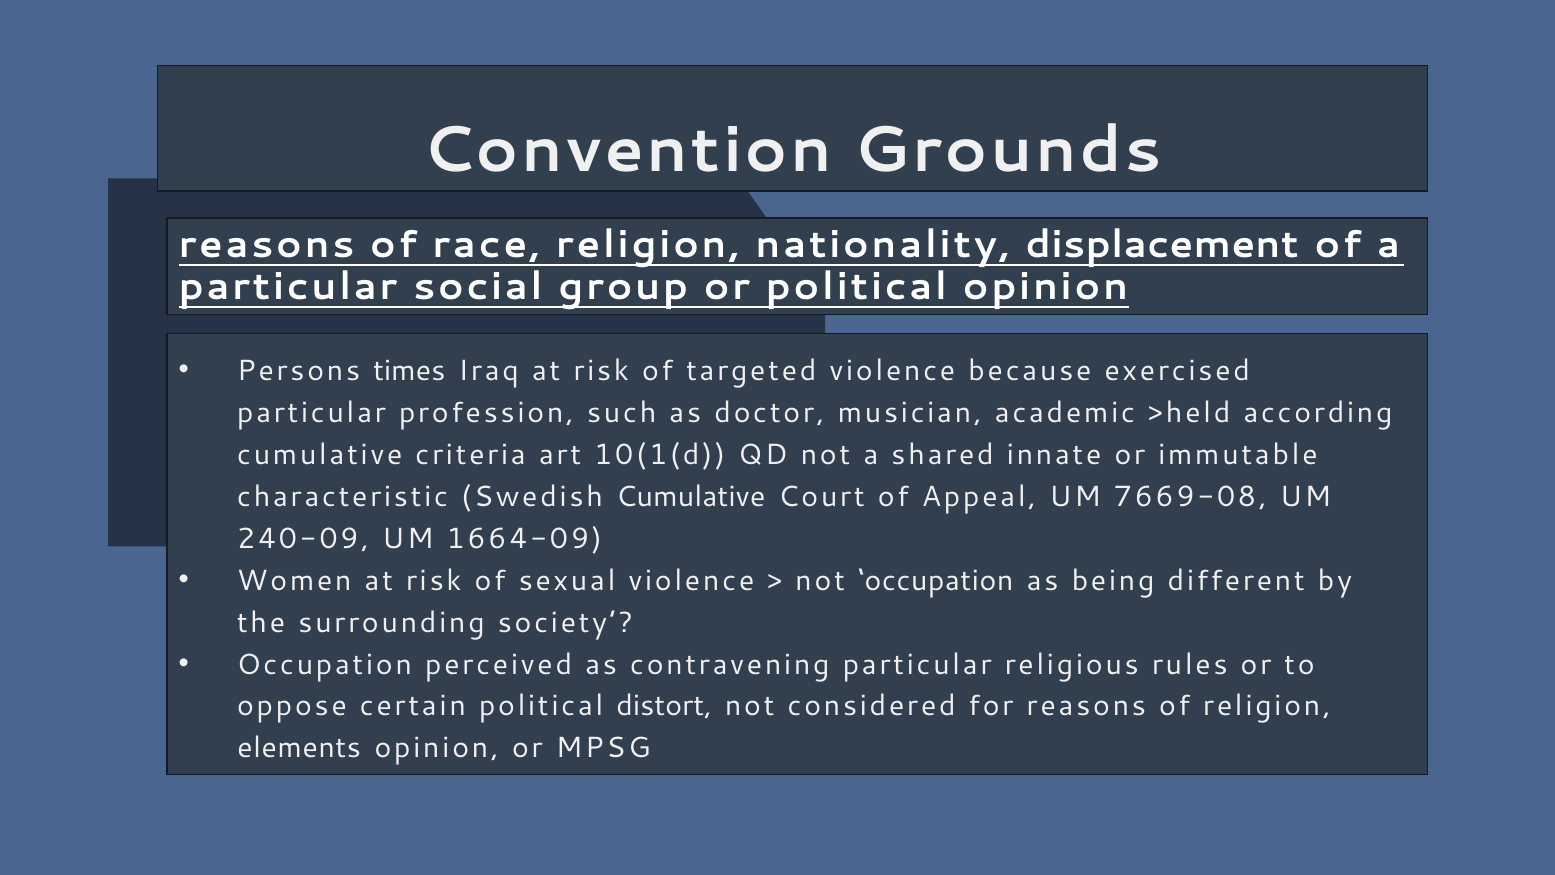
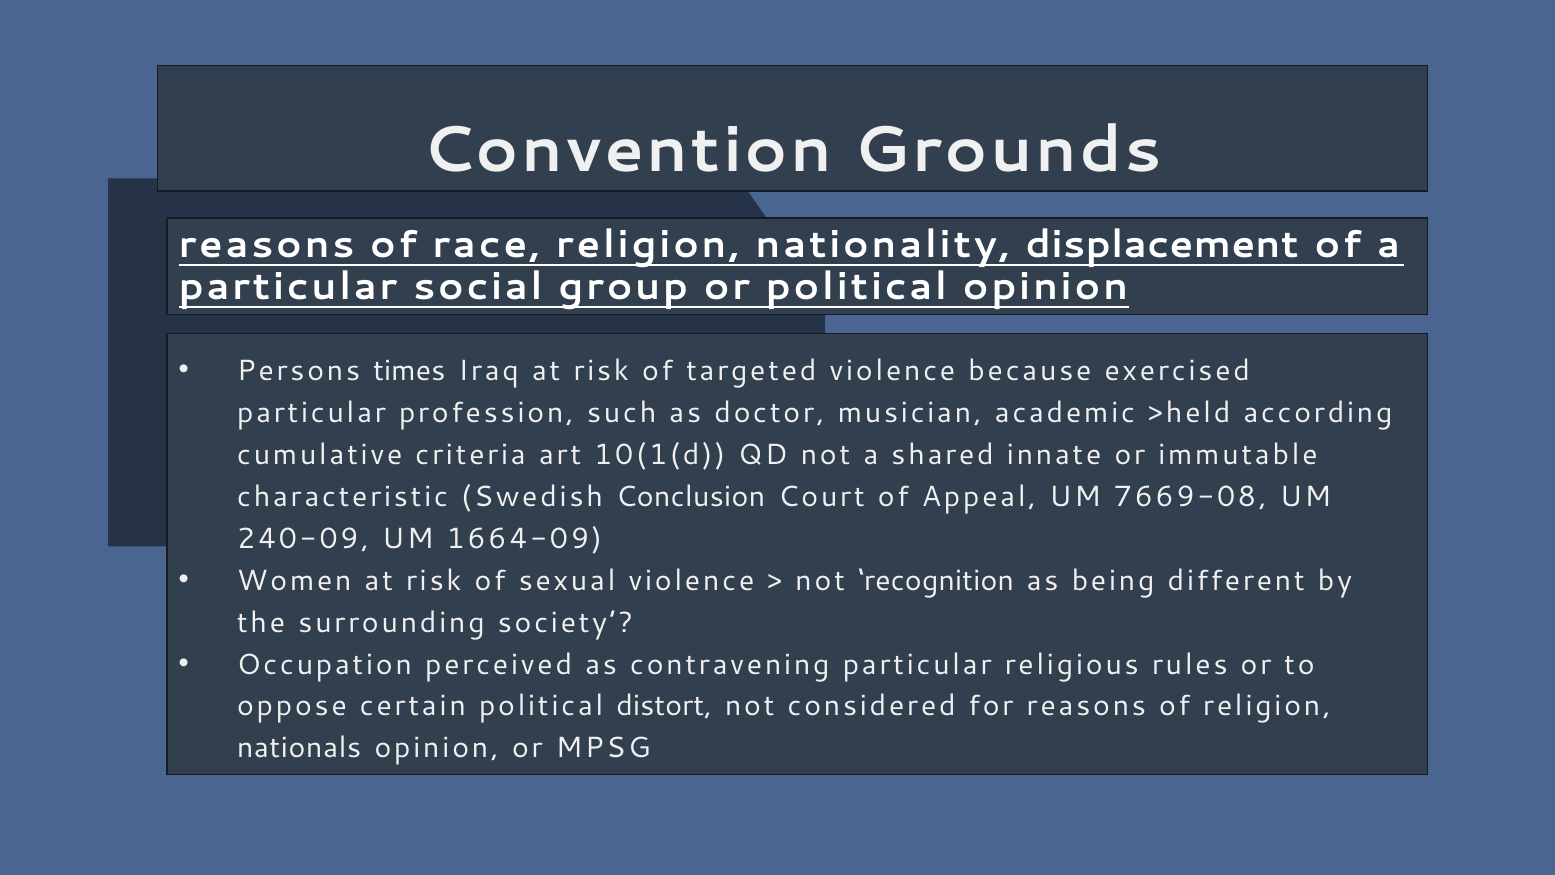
Swedish Cumulative: Cumulative -> Conclusion (691, 496)
not occupation: occupation -> recognition (936, 580)
elements: elements -> nationals (299, 748)
